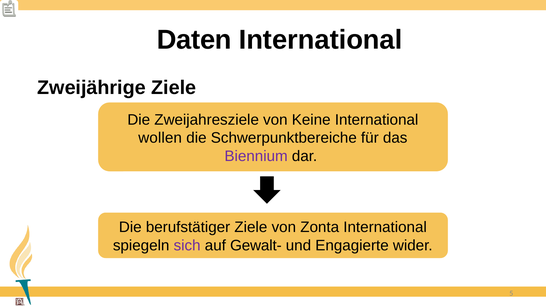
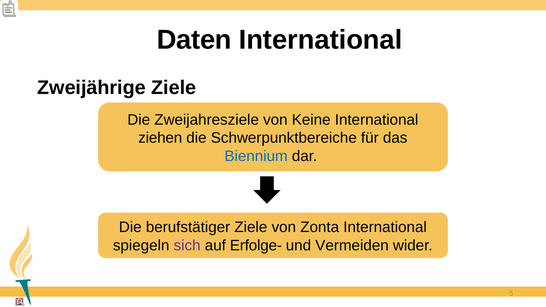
wollen: wollen -> ziehen (160, 138)
Biennium colour: purple -> blue (256, 156)
Gewalt-: Gewalt- -> Erfolge- (256, 246)
Engagierte: Engagierte -> Vermeiden (352, 246)
